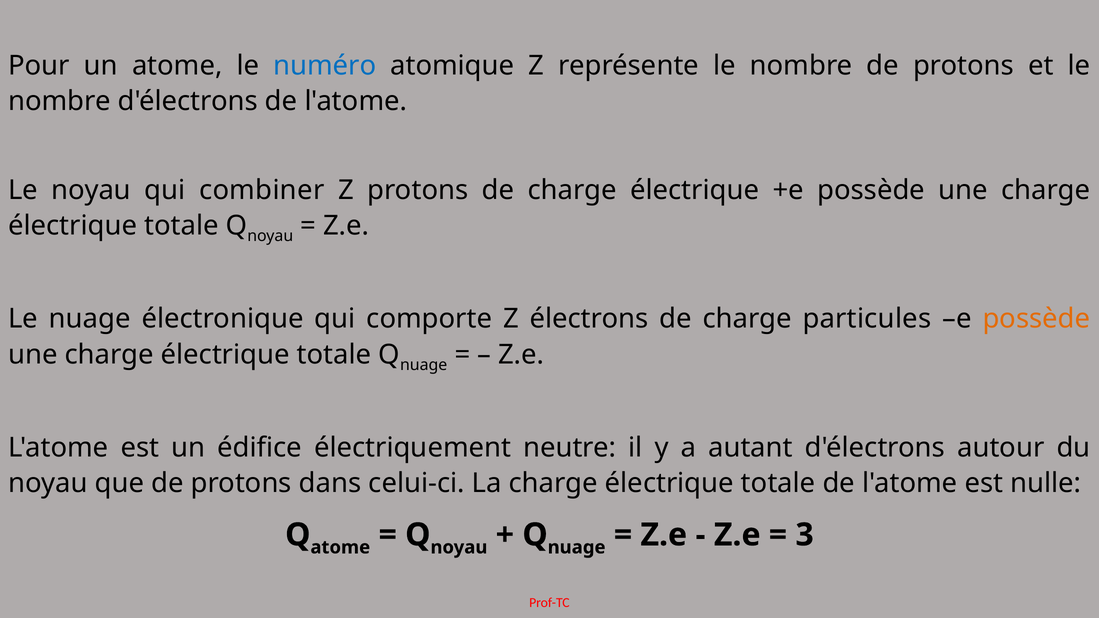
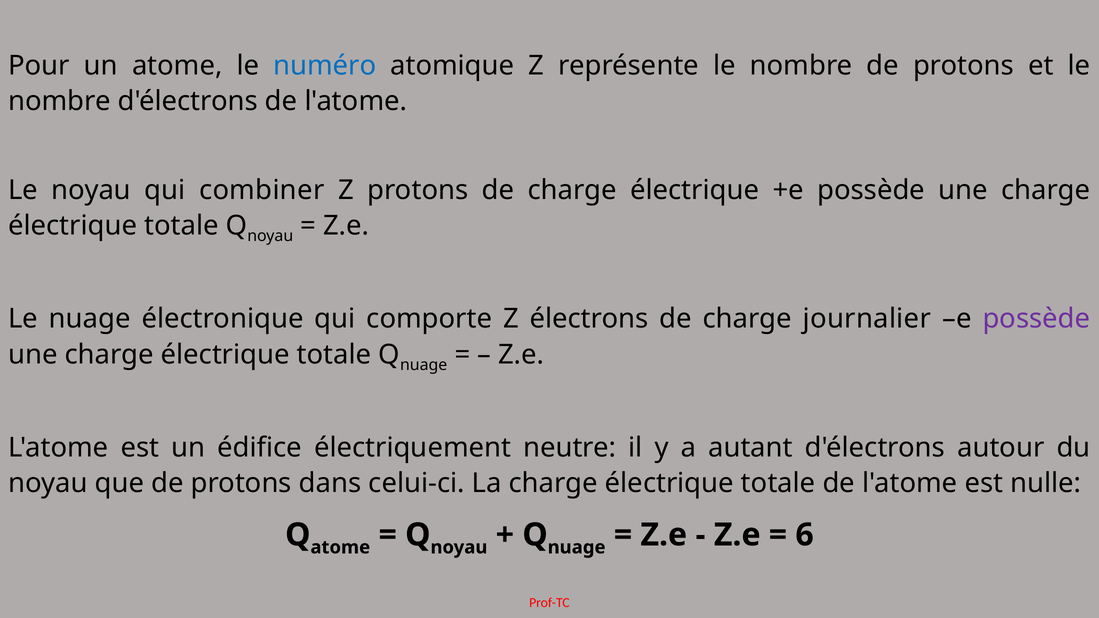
particules: particules -> journalier (867, 319)
possède colour: orange -> purple (1036, 319)
3: 3 -> 6 (805, 535)
